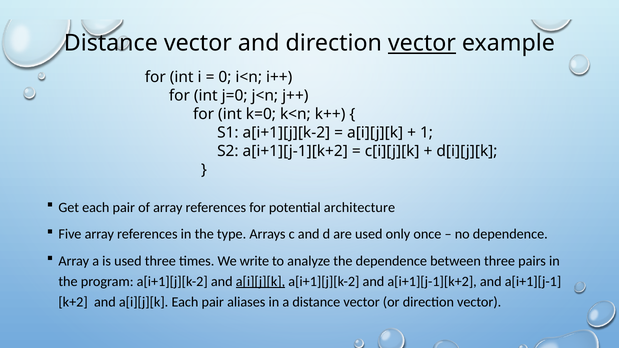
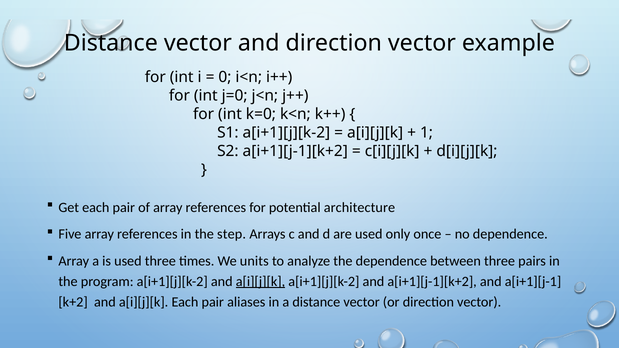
vector underline: present -> none (422, 43)
type: type -> step (232, 234)
write: write -> units (254, 261)
